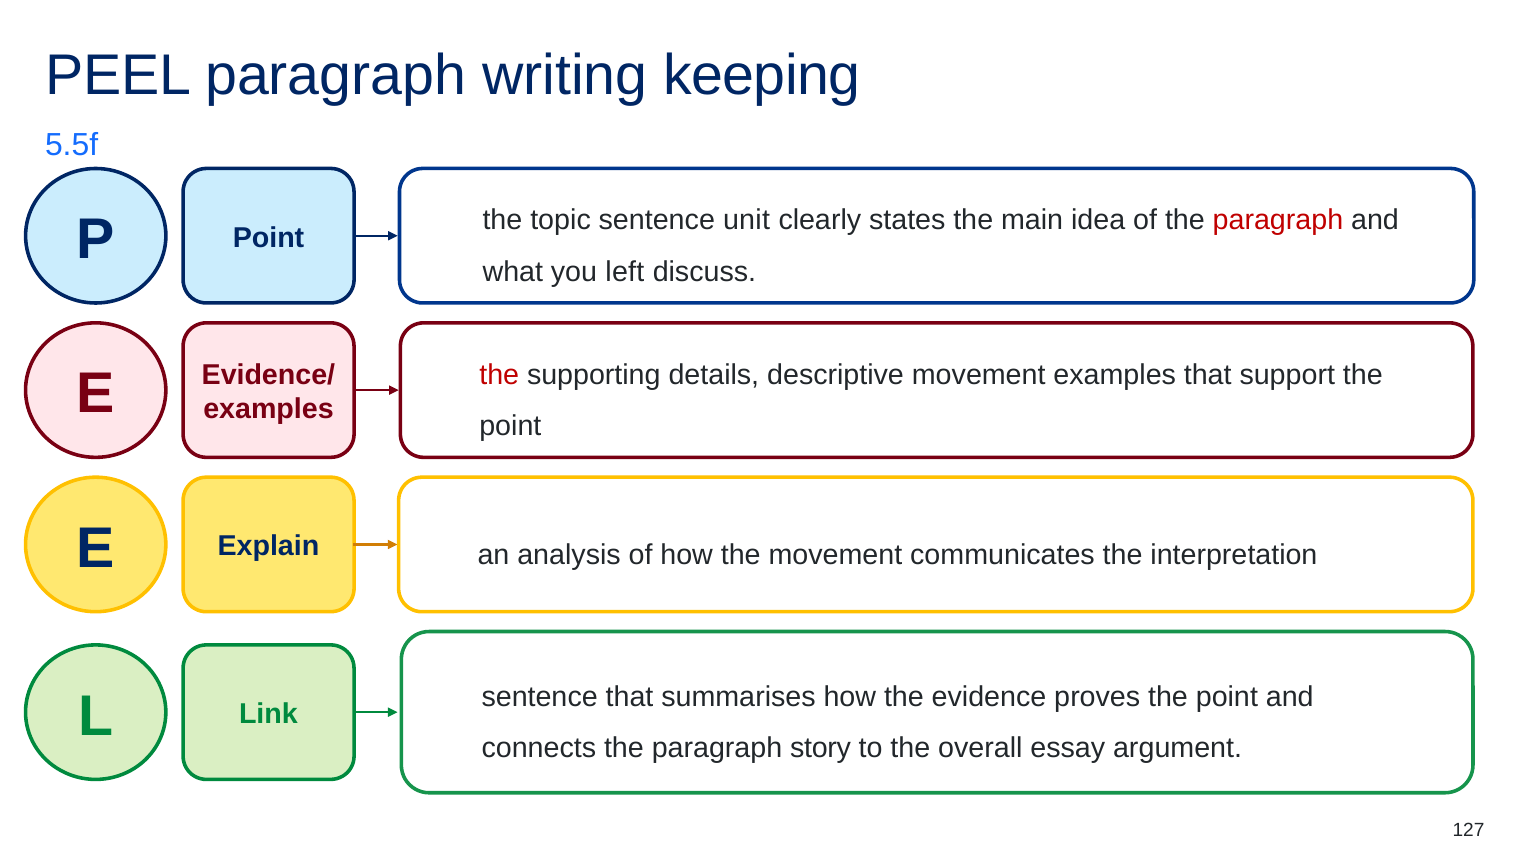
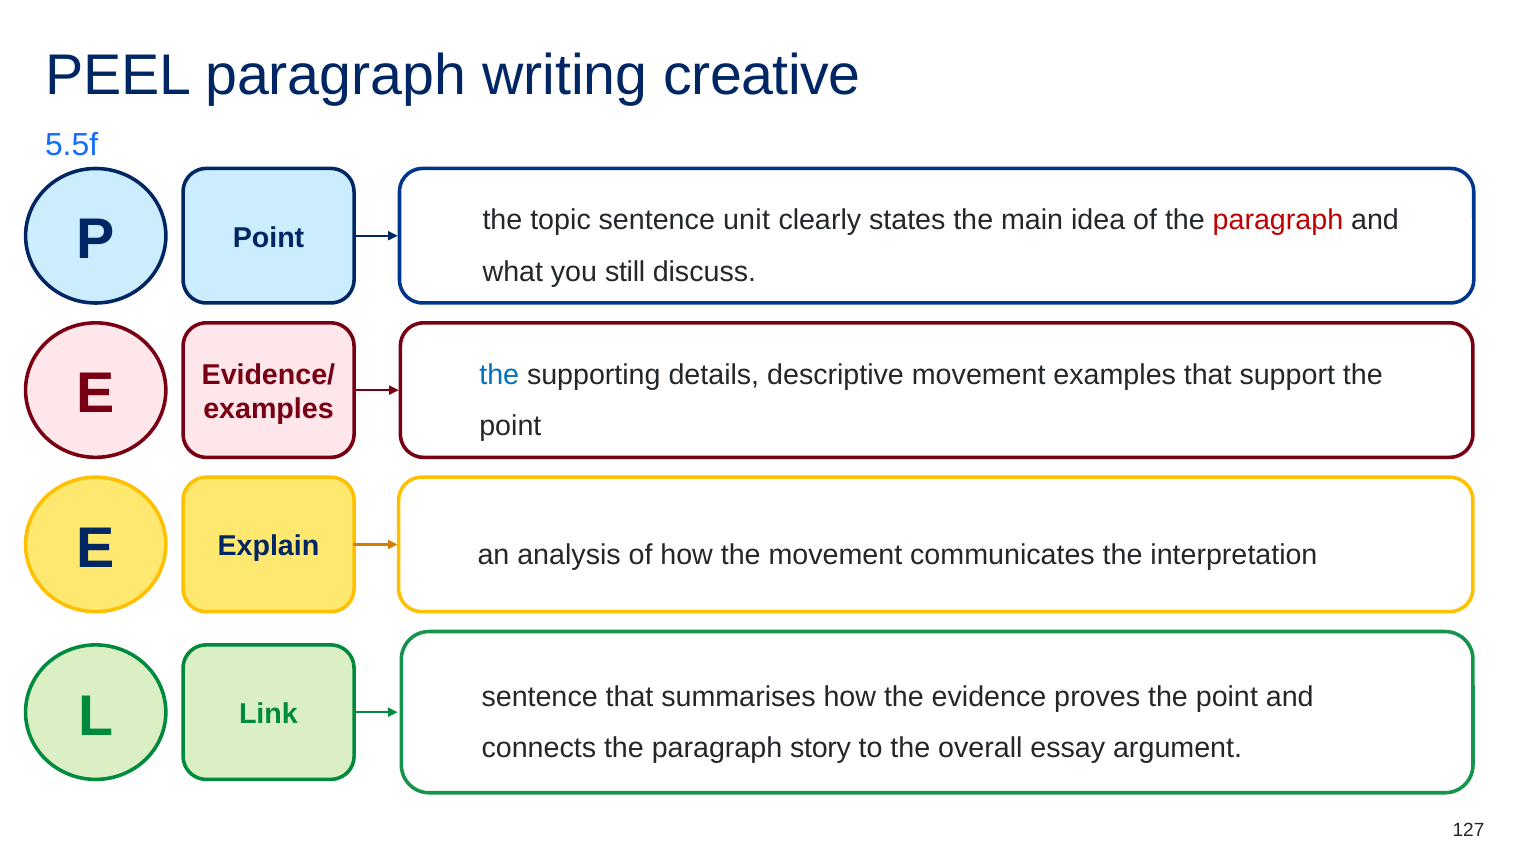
keeping: keeping -> creative (762, 76)
left: left -> still (625, 272)
the colour: red -> blue (499, 375)
